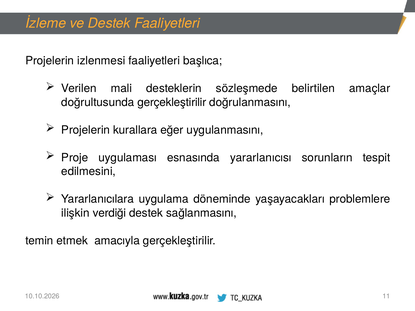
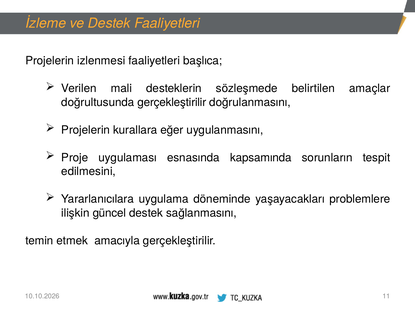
yararlanıcısı: yararlanıcısı -> kapsamında (261, 158)
verdiği: verdiği -> güncel (109, 213)
